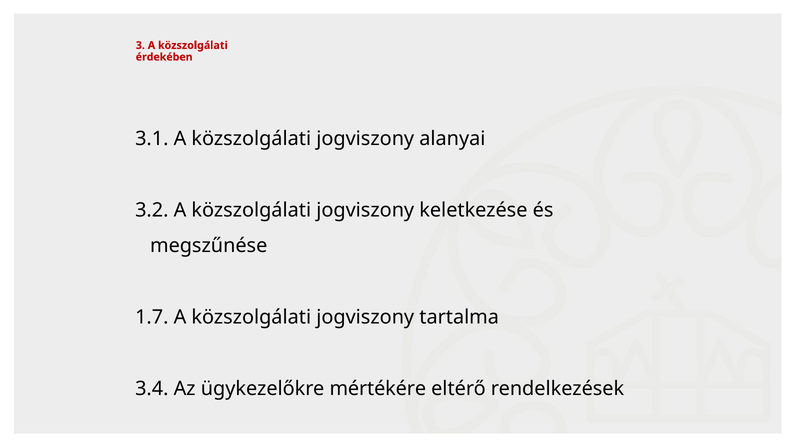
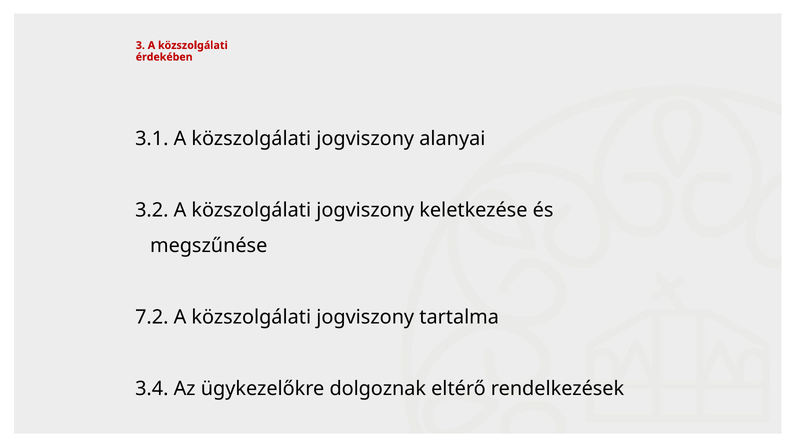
1.7: 1.7 -> 7.2 (152, 317)
mértékére: mértékére -> dolgoznak (378, 389)
